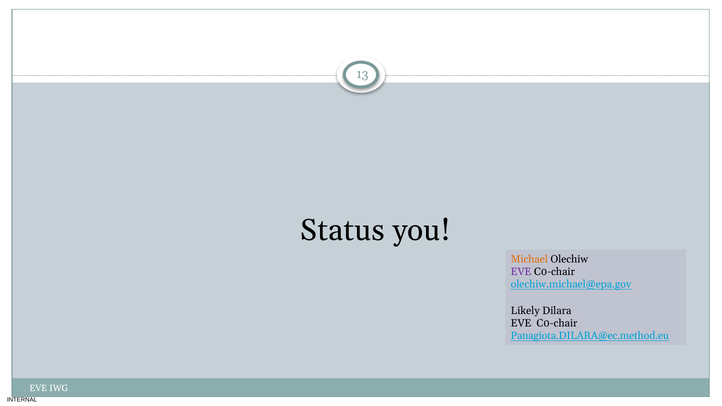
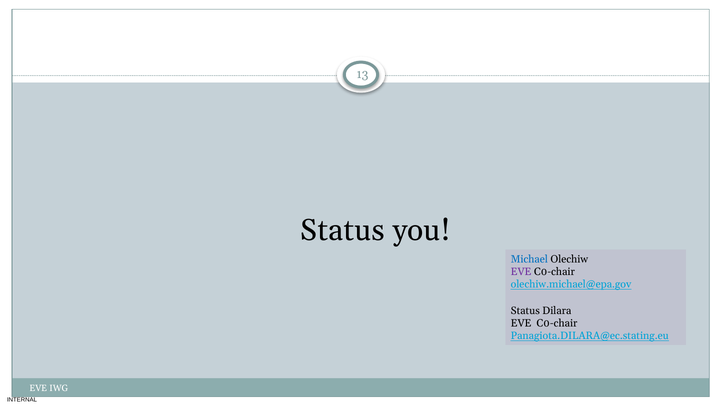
Michael colour: orange -> blue (529, 259)
Likely: Likely -> Status (525, 311)
Panagiota.DILARA@ec.method.eu: Panagiota.DILARA@ec.method.eu -> Panagiota.DILARA@ec.stating.eu (590, 336)
